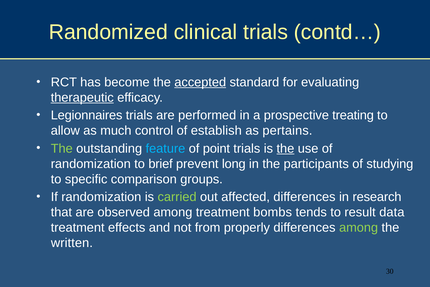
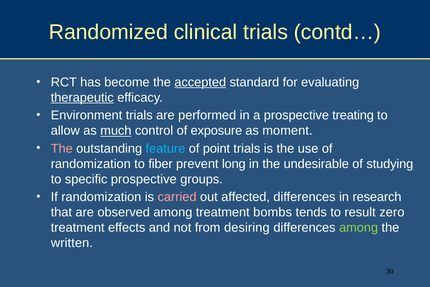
Legionnaires: Legionnaires -> Environment (87, 115)
much underline: none -> present (116, 131)
establish: establish -> exposure (216, 131)
pertains: pertains -> moment (287, 131)
The colour: light green -> pink (62, 148)
the underline: present -> none (285, 148)
brief: brief -> fiber (161, 164)
participants: participants -> undesirable (316, 164)
specific comparison: comparison -> prospective (144, 179)
carried colour: light green -> pink (177, 197)
data: data -> zero (392, 212)
properly: properly -> desiring (247, 227)
